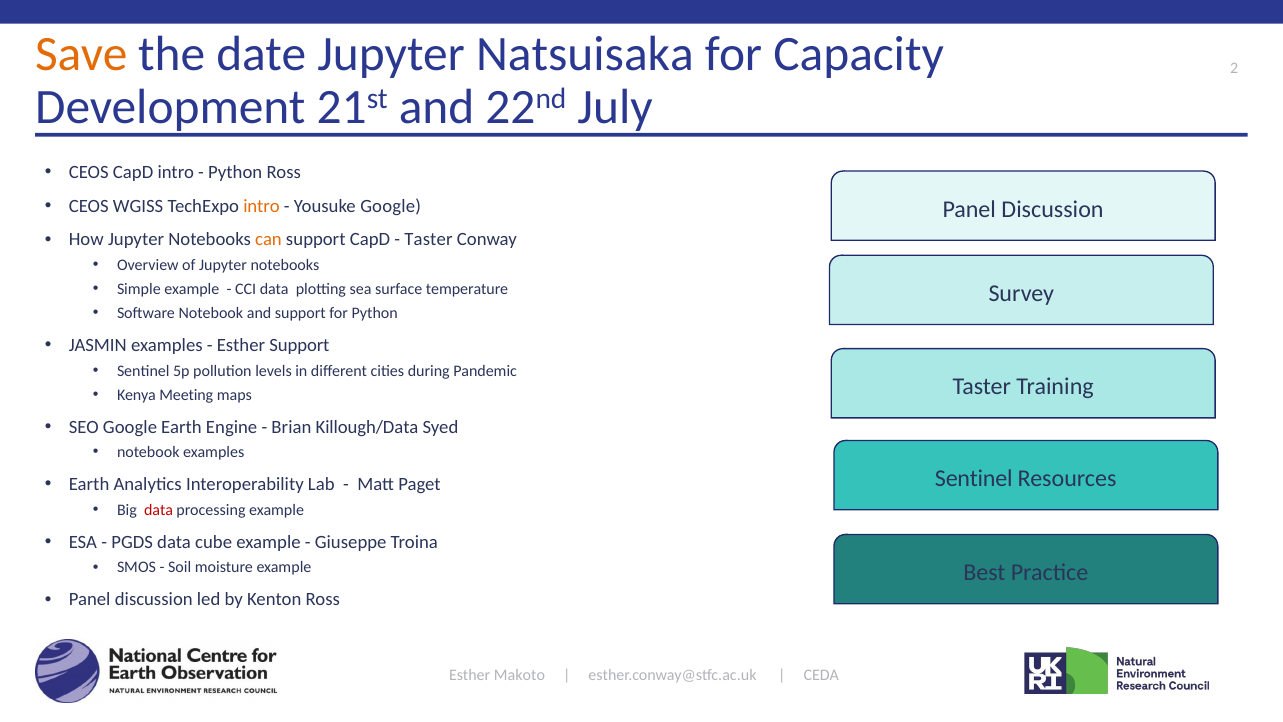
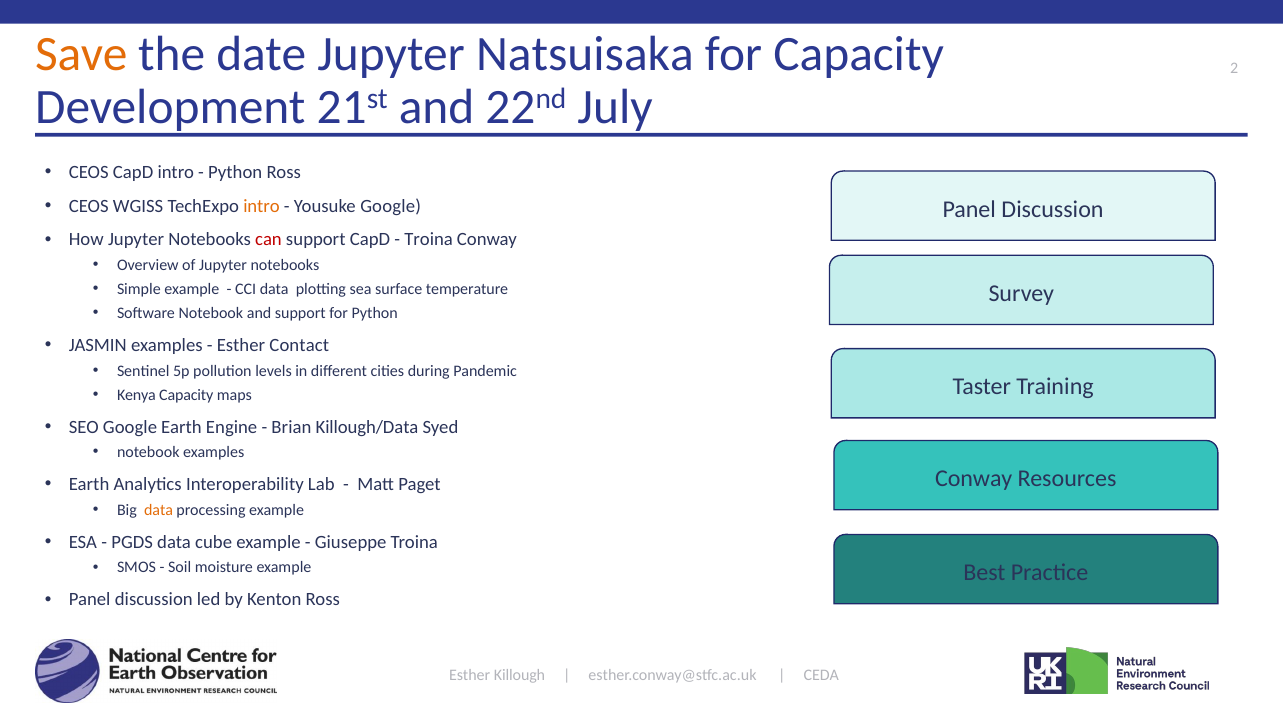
can colour: orange -> red (269, 240)
Taster: Taster -> Troina (429, 240)
Esther Support: Support -> Contact (299, 345)
Kenya Meeting: Meeting -> Capacity (186, 395)
Sentinel: Sentinel -> Conway (974, 478)
data colour: red -> orange (159, 510)
Makoto: Makoto -> Killough (520, 675)
